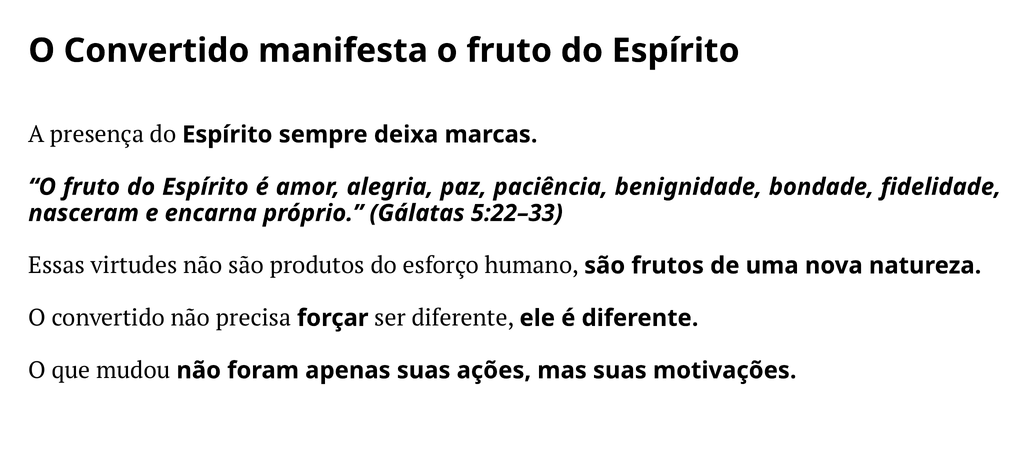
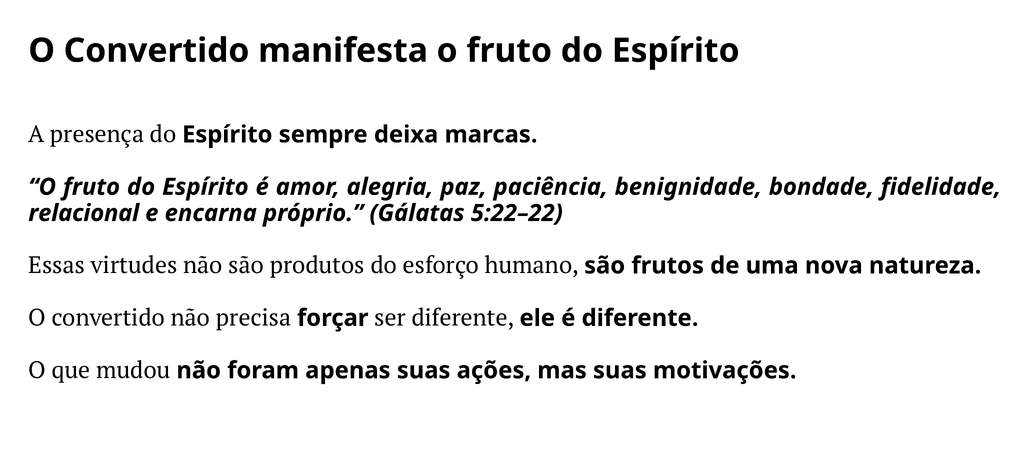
nasceram: nasceram -> relacional (84, 213)
5:22–33: 5:22–33 -> 5:22–22 (517, 213)
